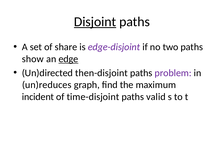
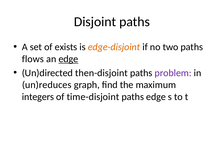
Disjoint underline: present -> none (95, 22)
share: share -> exists (66, 47)
edge-disjoint colour: purple -> orange (114, 47)
show: show -> flows (33, 59)
incident: incident -> integers (38, 97)
paths valid: valid -> edge (156, 97)
